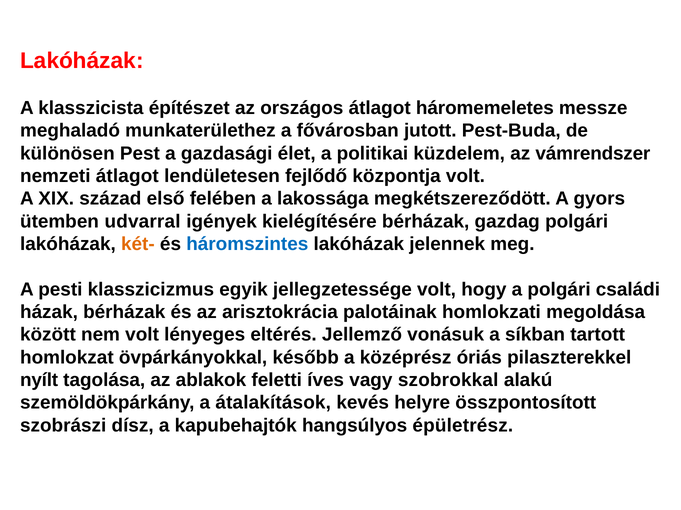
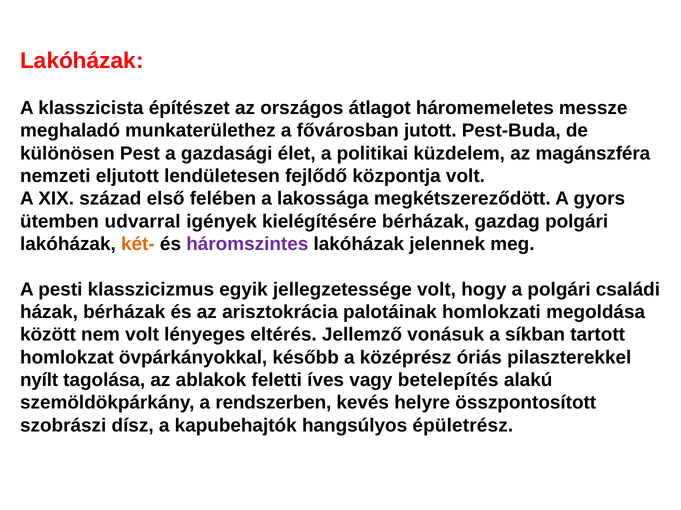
vámrendszer: vámrendszer -> magánszféra (593, 153)
nemzeti átlagot: átlagot -> eljutott (127, 176)
háromszintes colour: blue -> purple (247, 244)
szobrokkal: szobrokkal -> betelepítés (448, 381)
átalakítások: átalakítások -> rendszerben (273, 403)
